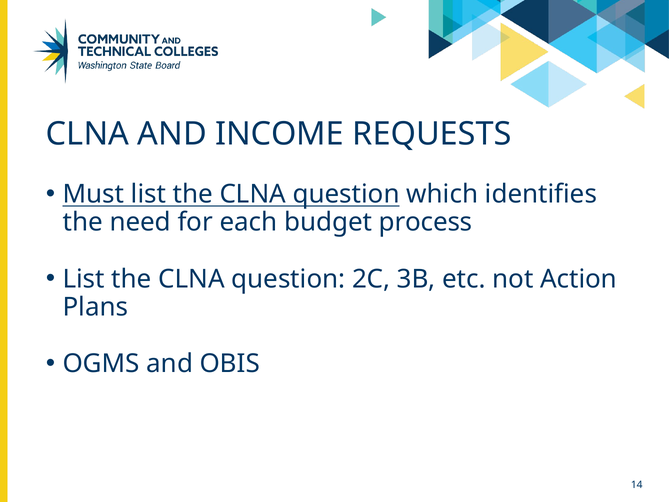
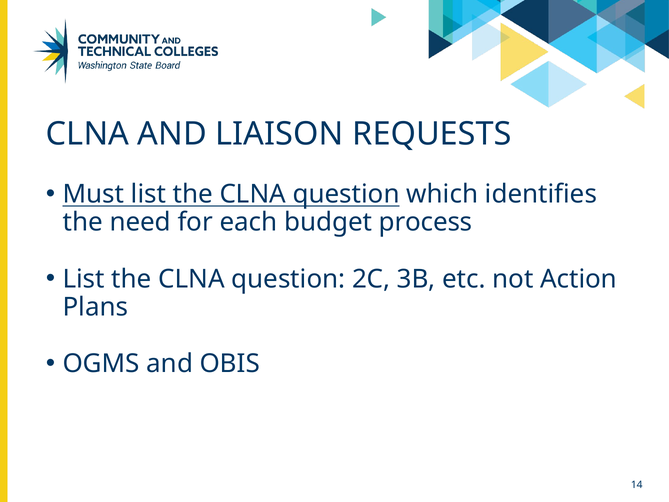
INCOME: INCOME -> LIAISON (279, 134)
